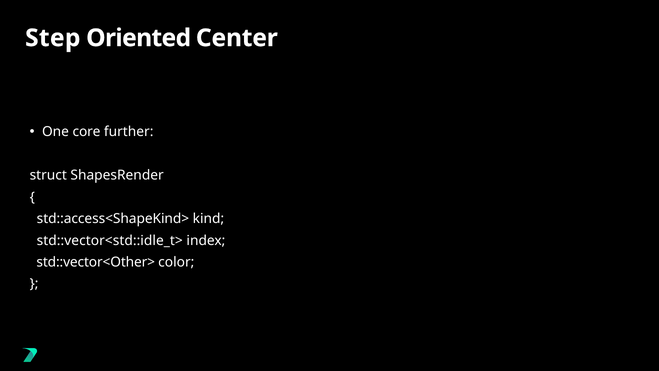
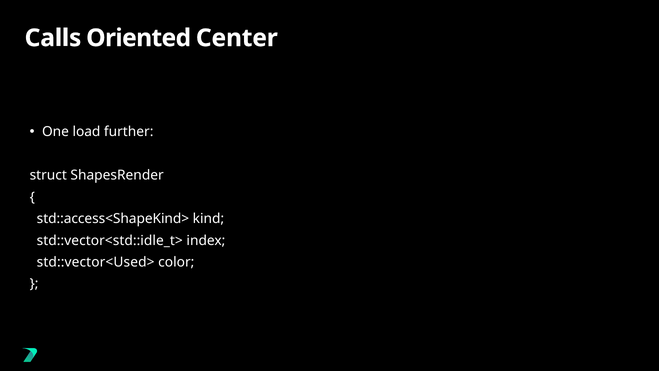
Step: Step -> Calls (53, 38)
core: core -> load (86, 132)
std::vector<Other>: std::vector<Other> -> std::vector<Used> (96, 262)
